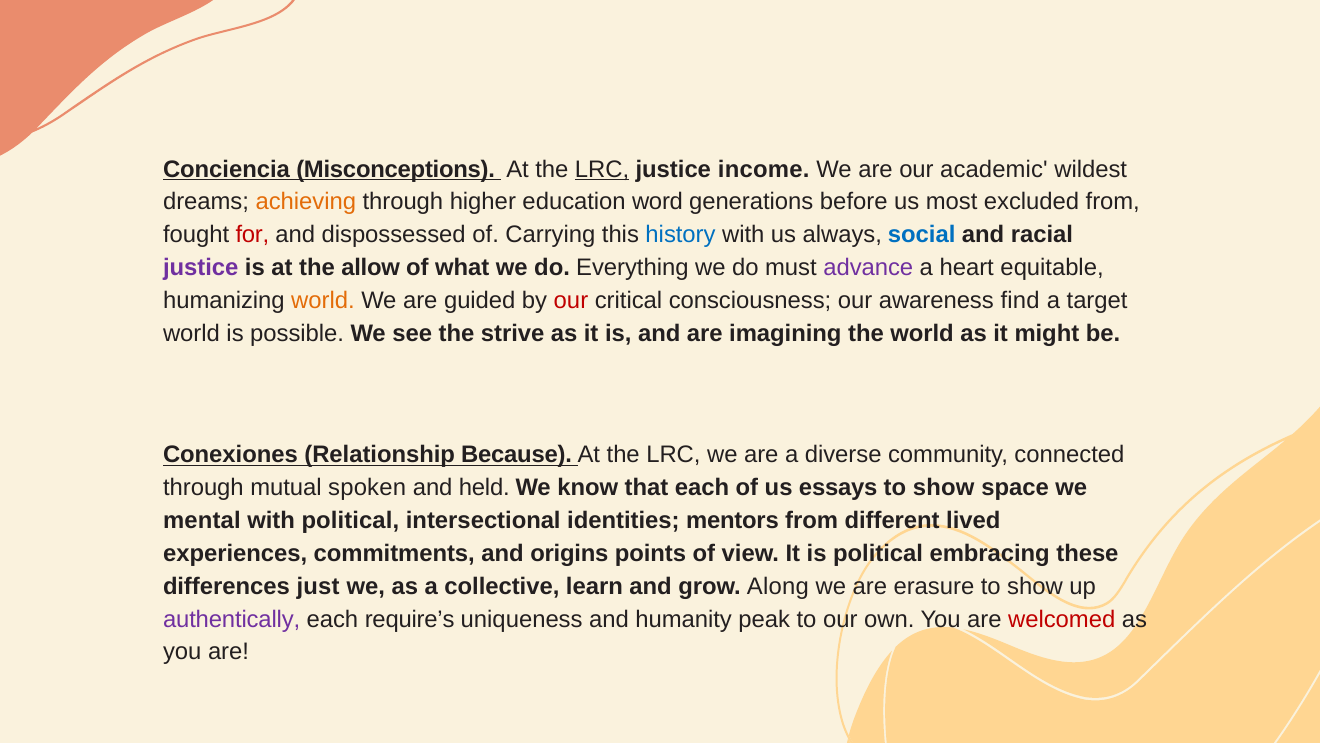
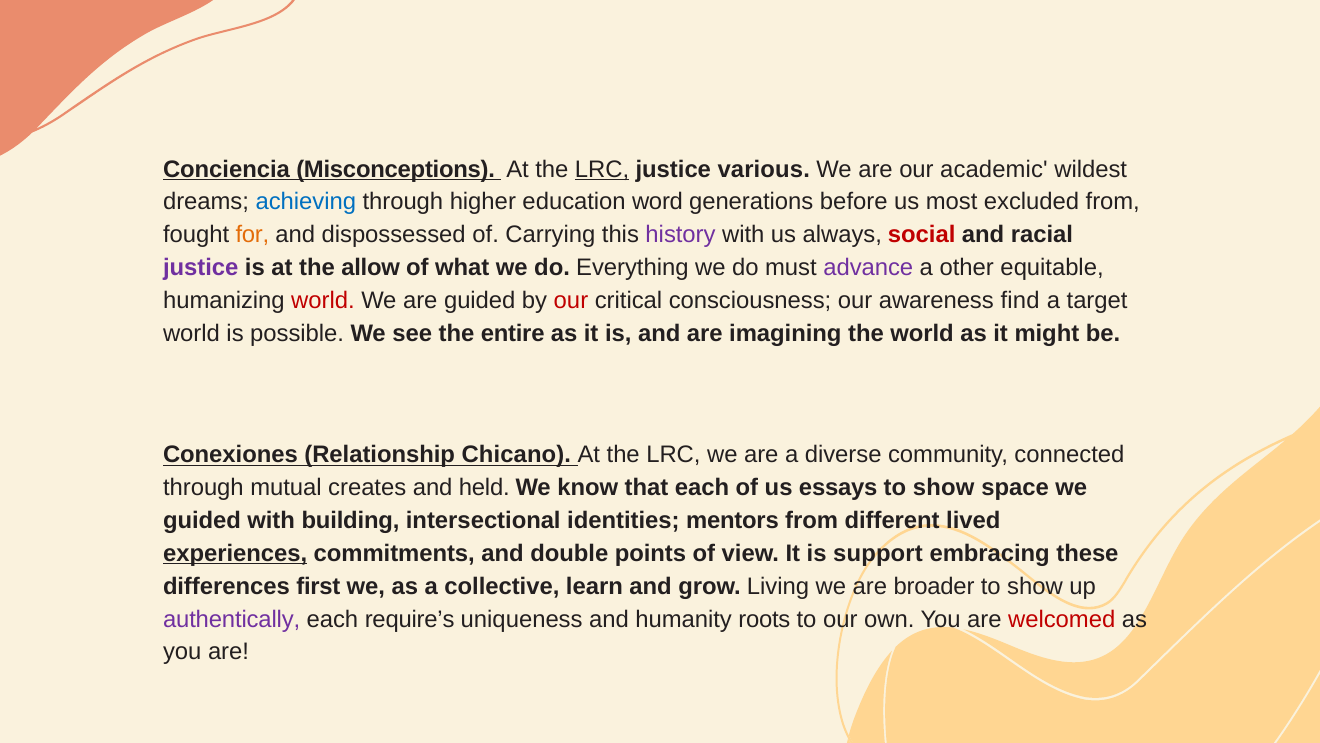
income: income -> various (764, 169)
achieving colour: orange -> blue (306, 202)
for colour: red -> orange (252, 235)
history colour: blue -> purple (681, 235)
social colour: blue -> red (922, 235)
heart: heart -> other (967, 268)
world colour: orange -> red (323, 301)
strive: strive -> entire (513, 334)
Because: Because -> Chicano (516, 454)
spoken: spoken -> creates (367, 487)
mental: mental -> guided (202, 520)
with political: political -> building (350, 520)
experiences underline: none -> present (235, 553)
origins: origins -> double (569, 553)
is political: political -> support (878, 553)
just: just -> first (318, 586)
Along: Along -> Living (778, 586)
erasure: erasure -> broader (934, 586)
peak: peak -> roots (764, 619)
